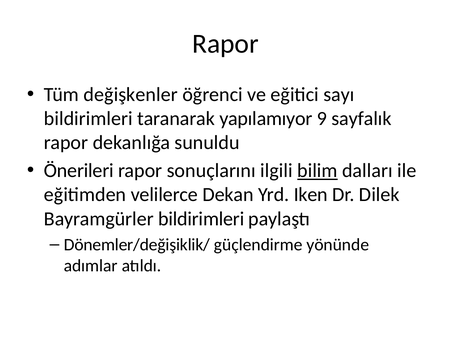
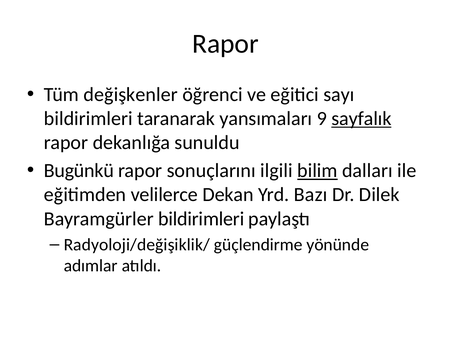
yapılamıyor: yapılamıyor -> yansımaları (266, 119)
sayfalık underline: none -> present (361, 119)
Önerileri: Önerileri -> Bugünkü (79, 171)
Iken: Iken -> Bazı (311, 195)
Dönemler/değişiklik/: Dönemler/değişiklik/ -> Radyoloji/değişiklik/ (137, 245)
